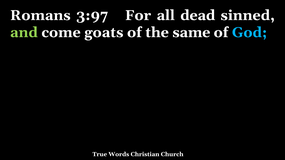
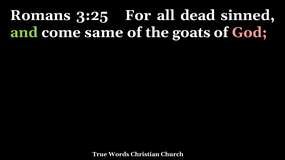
3:97: 3:97 -> 3:25 (92, 15)
goats: goats -> same (104, 32)
same: same -> goats (191, 32)
God colour: light blue -> pink (250, 32)
